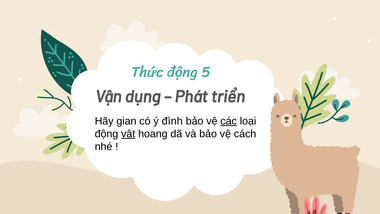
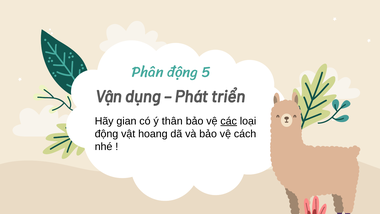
Thức: Thức -> Phân (148, 72)
đình: đình -> thân (172, 121)
vật underline: present -> none (128, 134)
